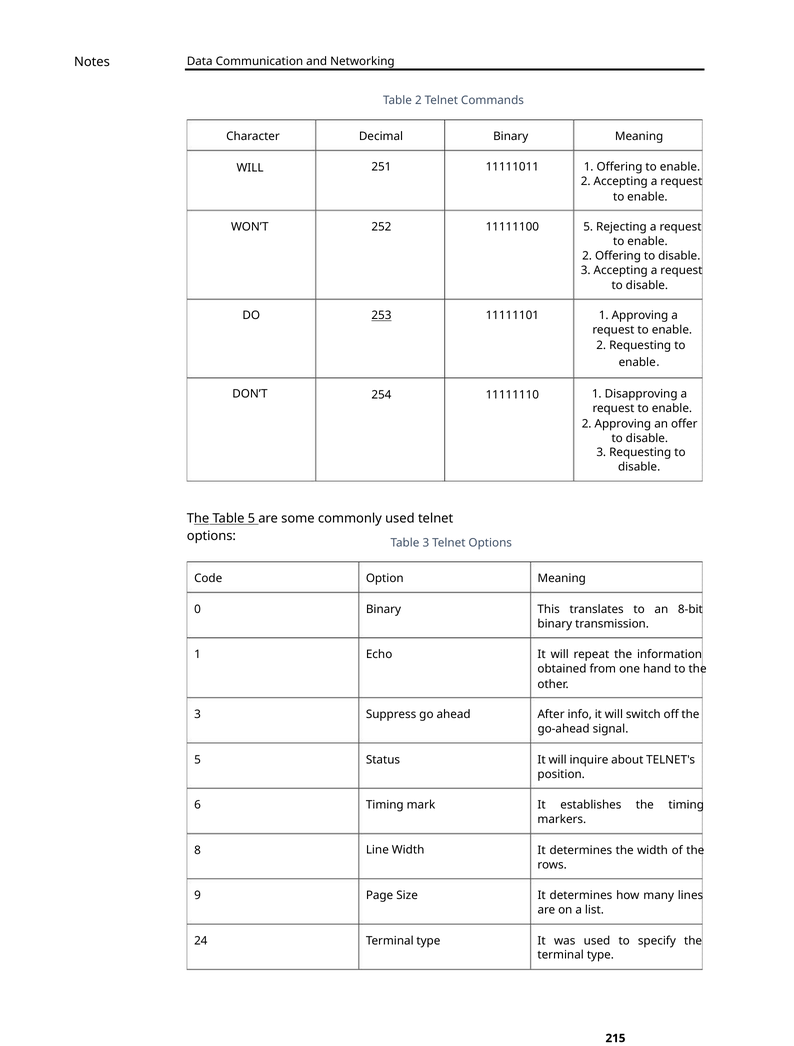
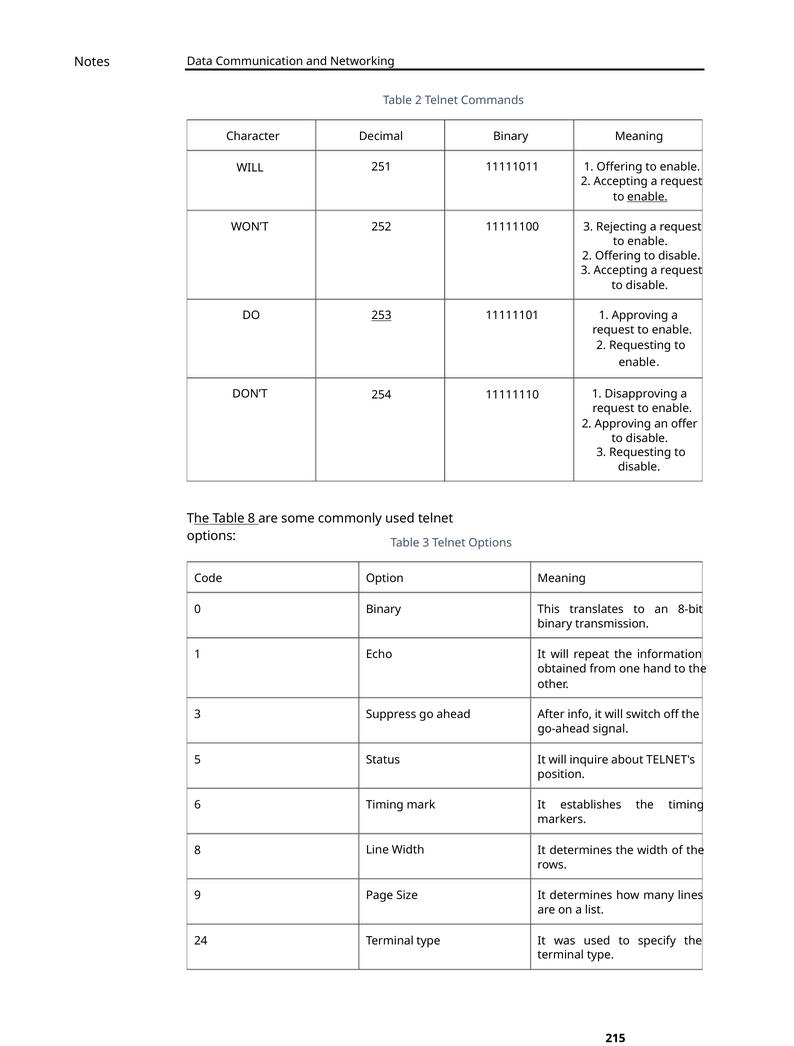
enable underline: none -> present (647, 197)
11111100 5: 5 -> 3 (588, 227)
Table 5: 5 -> 8 (251, 518)
